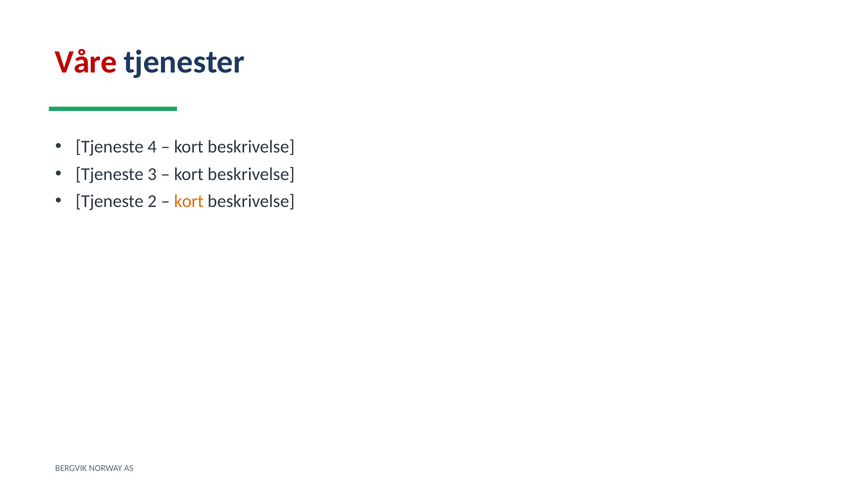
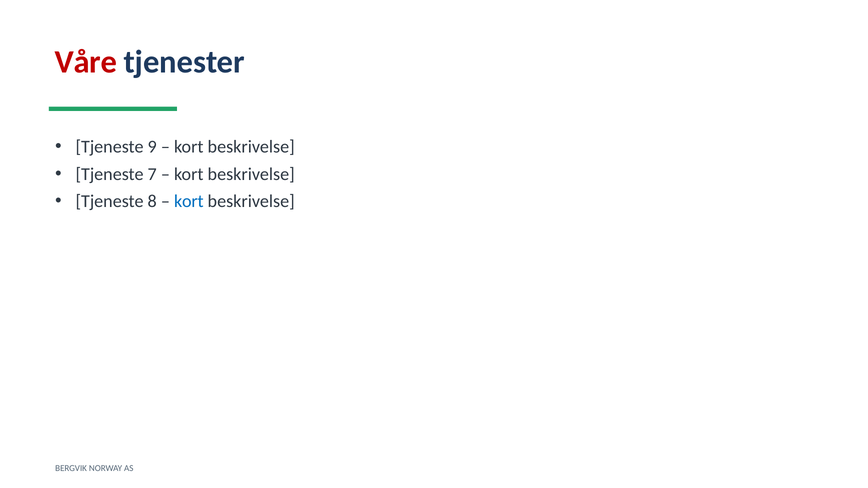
4: 4 -> 9 (152, 147)
3: 3 -> 7 (152, 174)
2: 2 -> 8 (152, 201)
kort colour: orange -> blue (189, 201)
